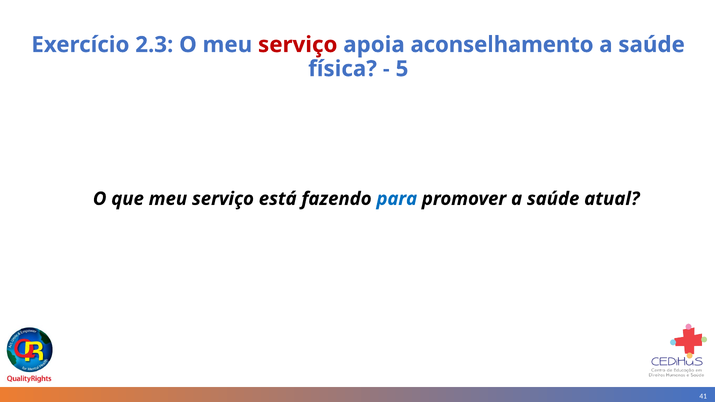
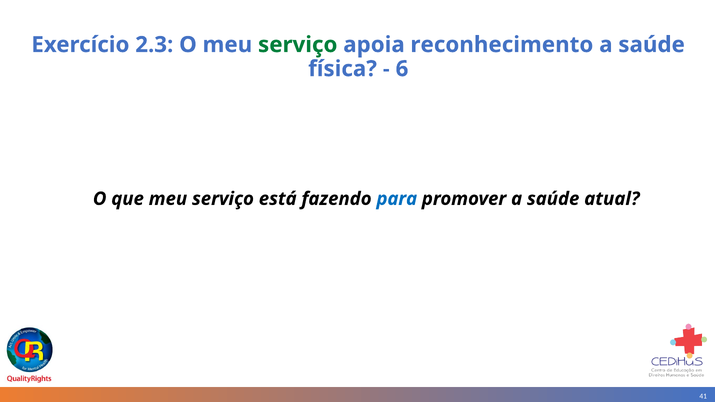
serviço colour: red -> green (298, 45)
aconselhamento: aconselhamento -> reconhecimento (502, 45)
5: 5 -> 6 (402, 69)
